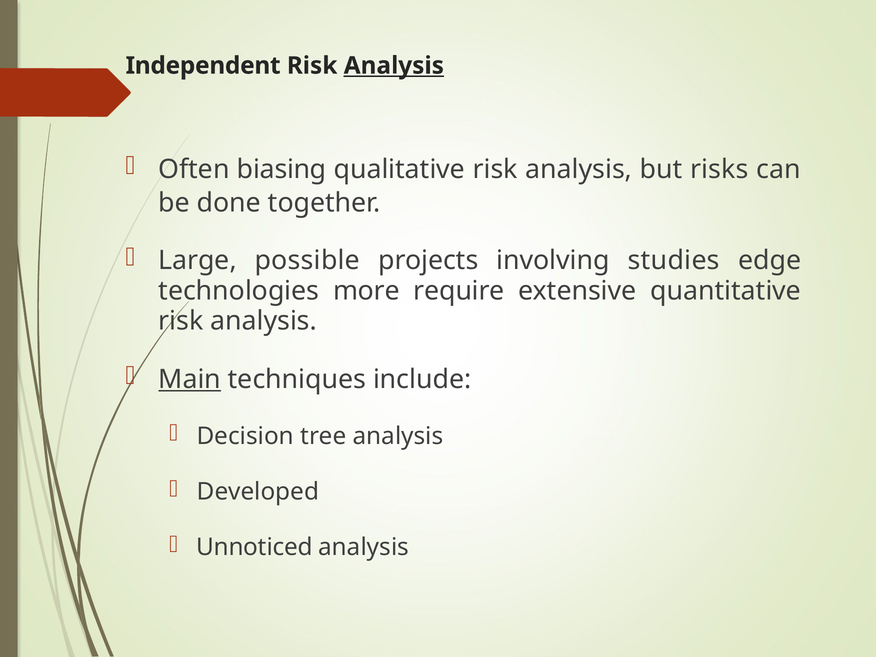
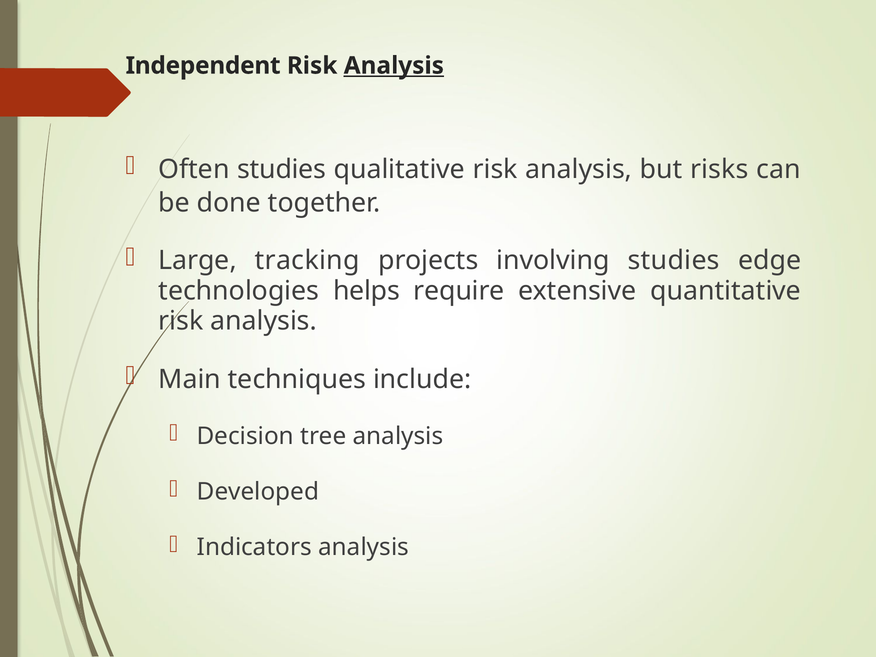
Often biasing: biasing -> studies (282, 170)
possible: possible -> tracking (307, 261)
more: more -> helps (367, 291)
Main underline: present -> none (190, 379)
Unnoticed: Unnoticed -> Indicators (254, 547)
